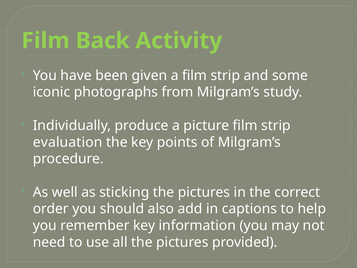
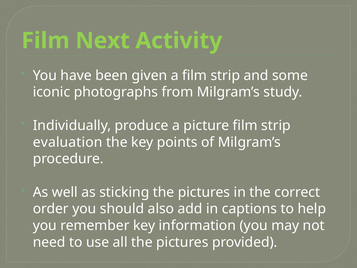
Back: Back -> Next (103, 41)
